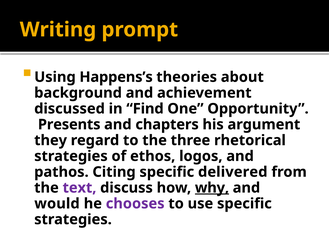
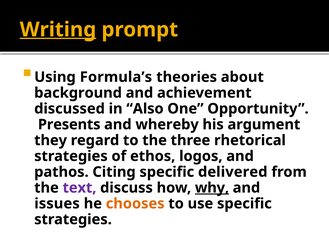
Writing underline: none -> present (58, 30)
Happens’s: Happens’s -> Formula’s (116, 77)
Find: Find -> Also (145, 109)
chapters: chapters -> whereby (167, 124)
would: would -> issues (57, 203)
chooses colour: purple -> orange (135, 203)
